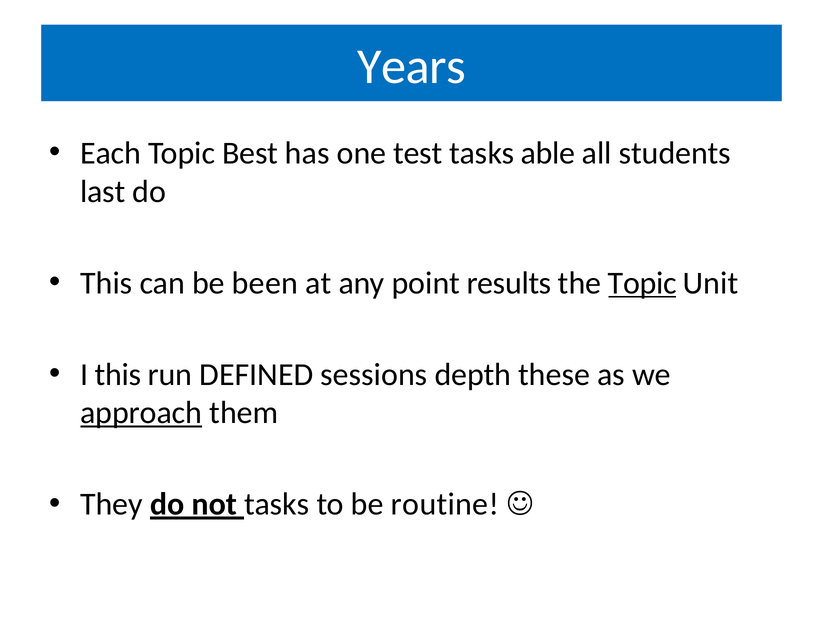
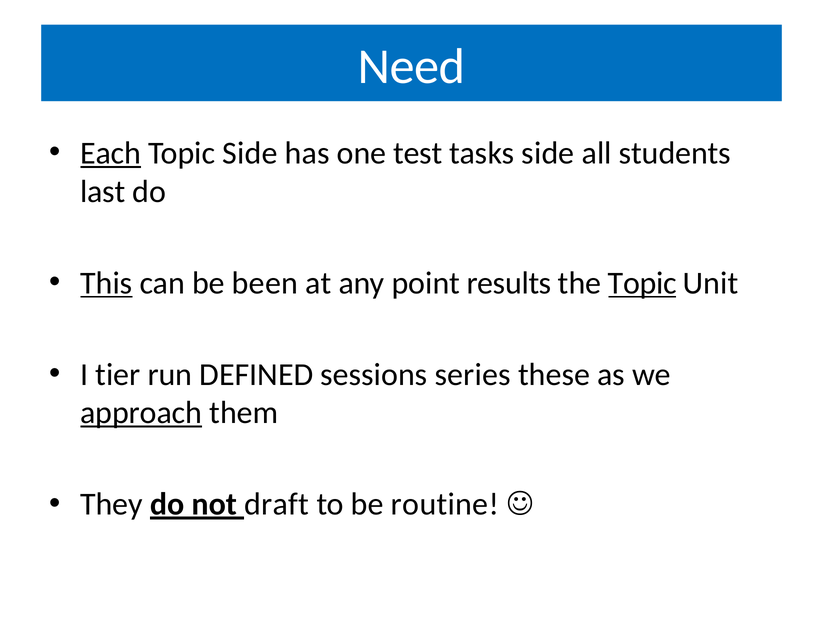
Years: Years -> Need (412, 66)
Each underline: none -> present (111, 153)
Topic Best: Best -> Side (250, 153)
tasks able: able -> side (548, 153)
This underline: none -> present (106, 283)
I this: this -> tier (118, 375)
depth: depth -> series (473, 375)
not tasks: tasks -> draft (277, 505)
